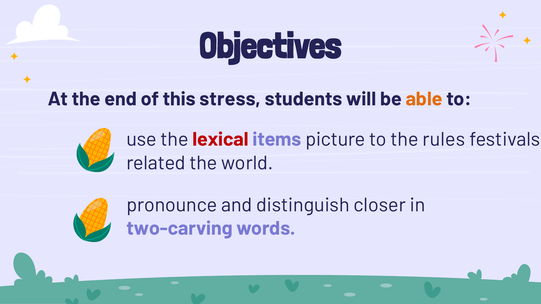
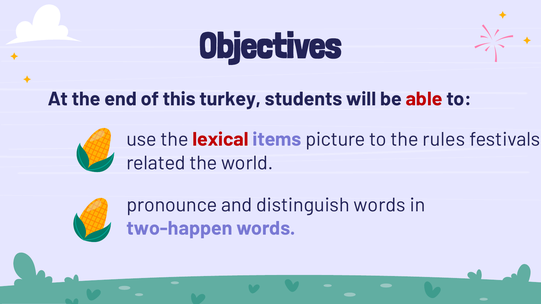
stress: stress -> turkey (230, 99)
able colour: orange -> red (424, 99)
distinguish closer: closer -> words (380, 205)
two-carving: two-carving -> two-happen (179, 229)
